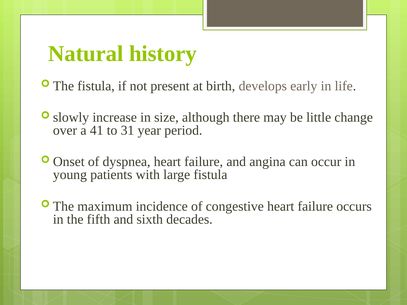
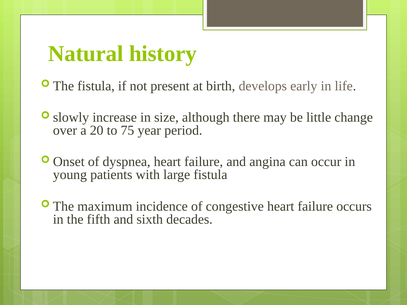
41: 41 -> 20 (97, 130)
31: 31 -> 75 (127, 130)
